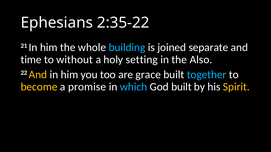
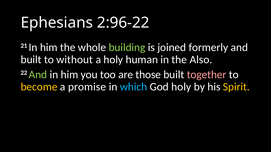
2:35-22: 2:35-22 -> 2:96-22 (123, 23)
building colour: light blue -> light green (127, 48)
separate: separate -> formerly (208, 48)
time: time -> built (31, 60)
setting: setting -> human (142, 60)
And colour: yellow -> light green (38, 75)
grace: grace -> those (148, 75)
together colour: light blue -> pink (207, 75)
God built: built -> holy (181, 87)
